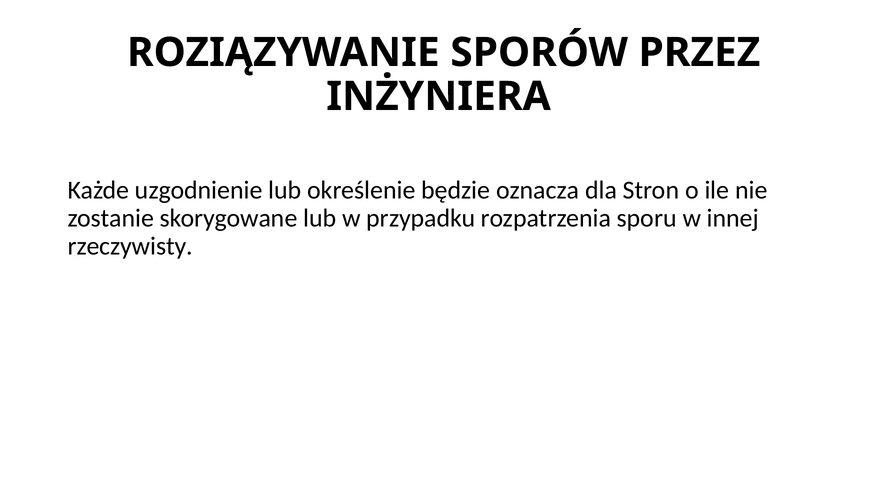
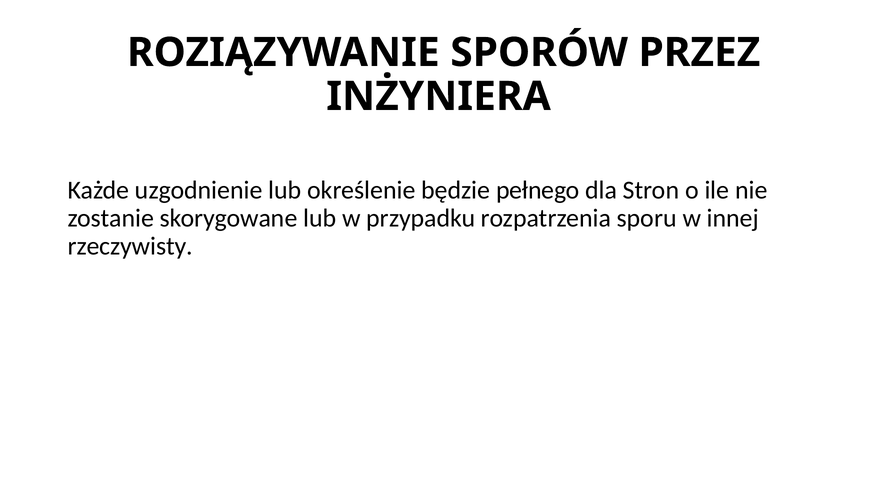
oznacza: oznacza -> pełnego (538, 190)
